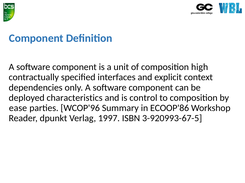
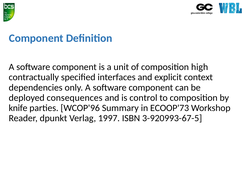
characteristics: characteristics -> consequences (75, 98)
ease: ease -> knife (18, 108)
ECOOP'86: ECOOP'86 -> ECOOP'73 (170, 108)
